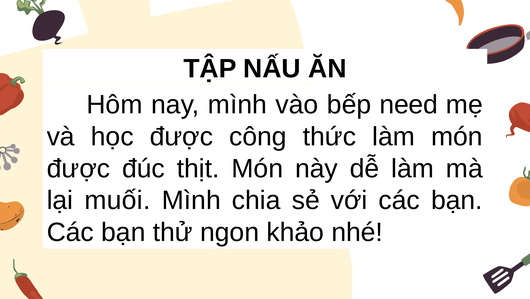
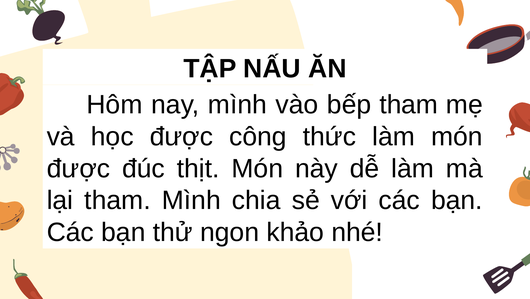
bếp need: need -> tham (409, 105)
lại muối: muối -> tham (118, 200)
